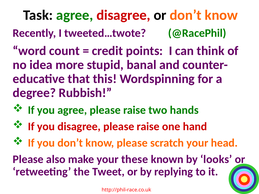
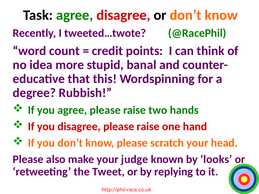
these: these -> judge (135, 160)
